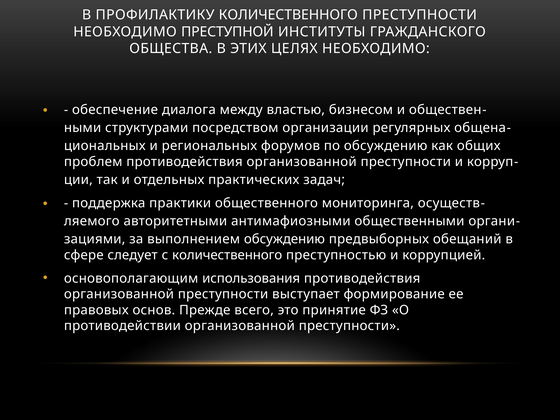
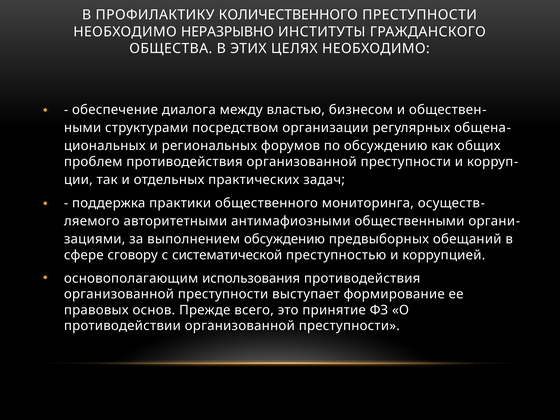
ПРЕСТУПНОЙ: ПРЕСТУПНОЙ -> НЕРАЗРЫВНО (227, 32)
следует: следует -> сговору (133, 255)
с количественного: количественного -> систематической (227, 255)
